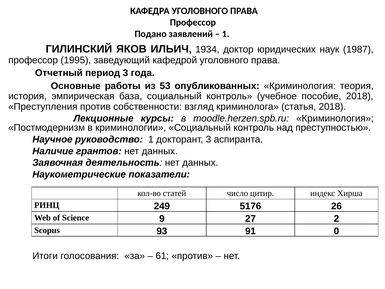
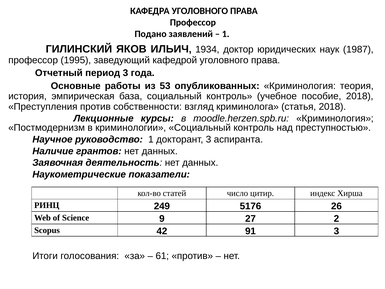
93: 93 -> 42 (162, 231)
91 0: 0 -> 3 (336, 231)
